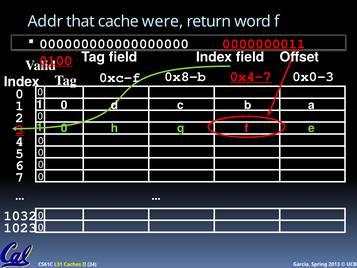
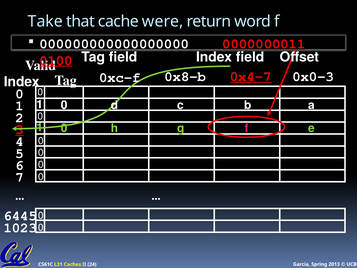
Addr: Addr -> Take (45, 21)
1032: 1032 -> 6445 (20, 216)
